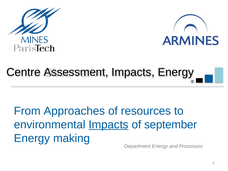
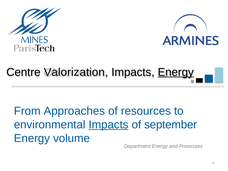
Assessment: Assessment -> Valorization (76, 72)
Energy underline: none -> present (176, 72)
making: making -> volume (72, 138)
